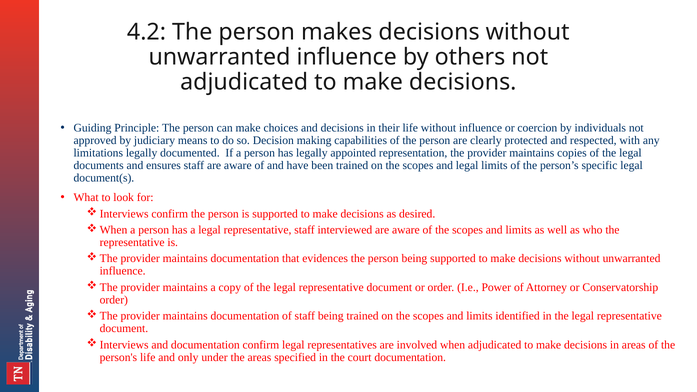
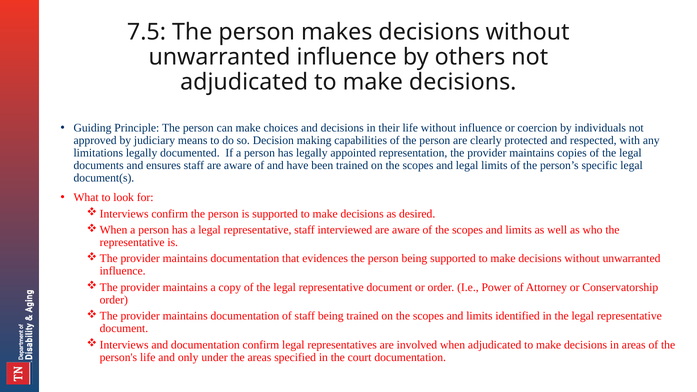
4.2: 4.2 -> 7.5 (146, 32)
